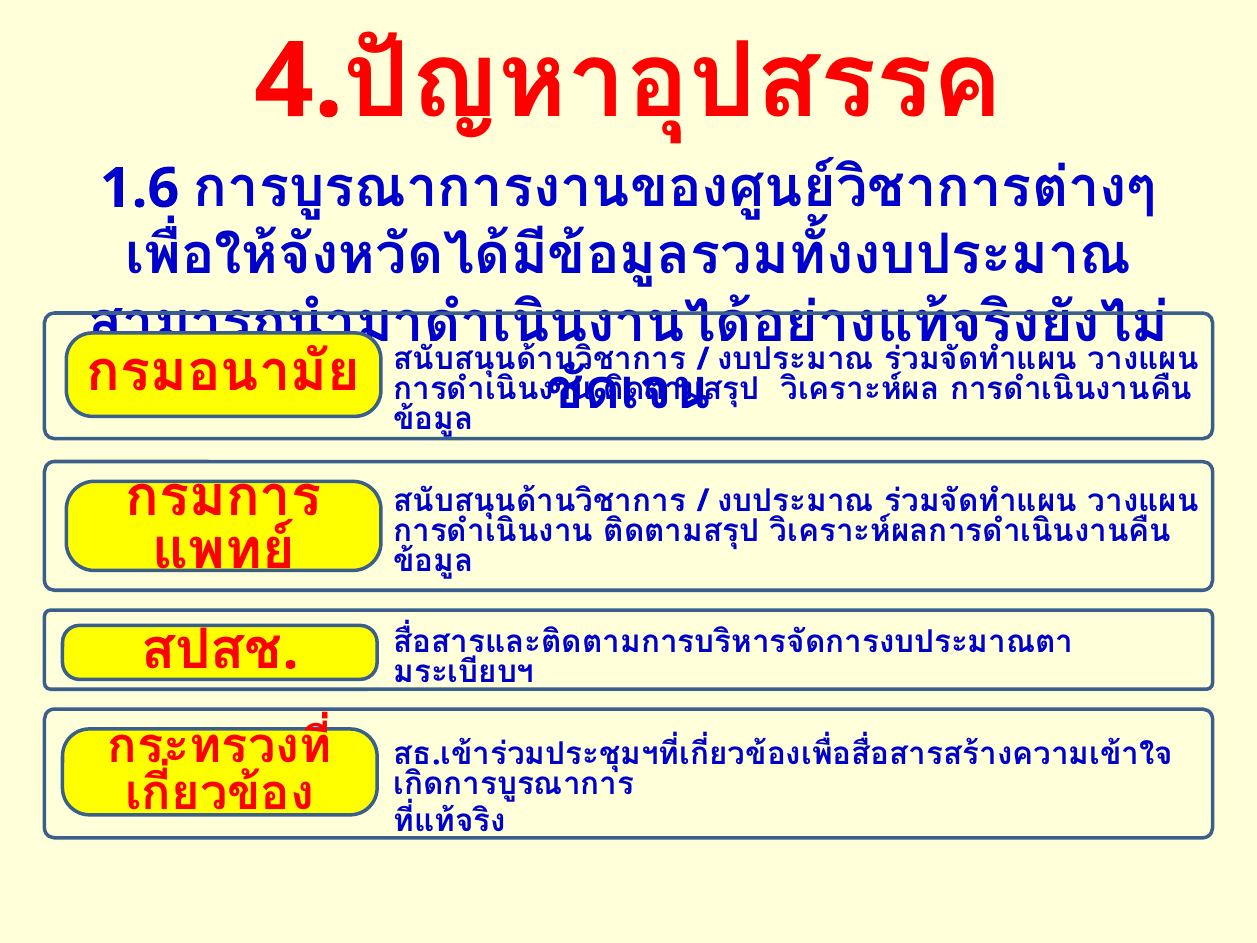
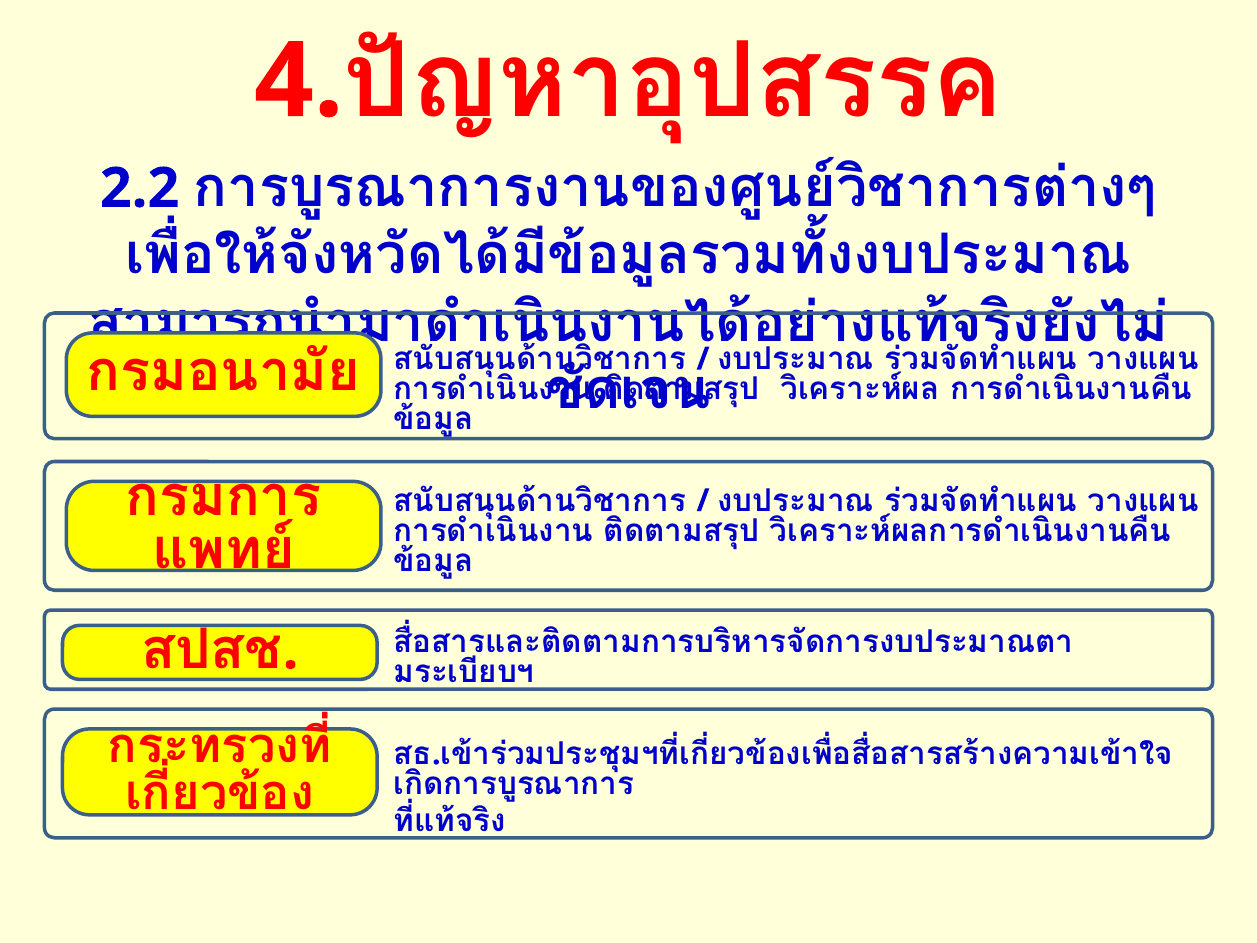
1.6: 1.6 -> 2.2 (140, 188)
